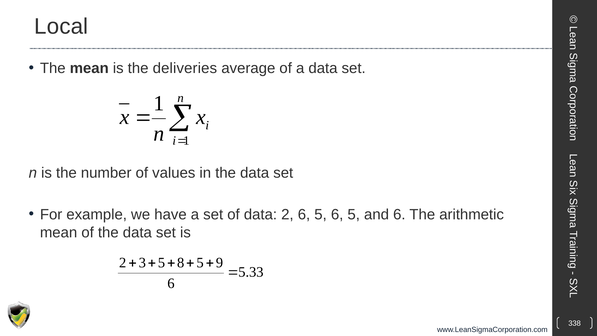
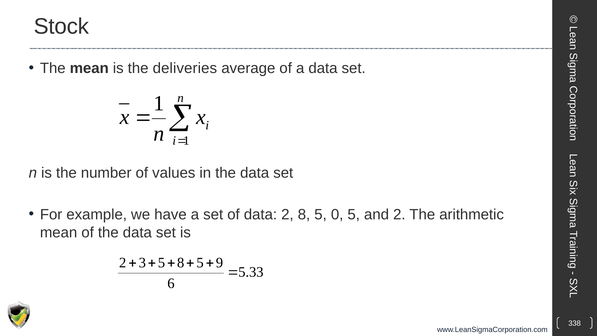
Local: Local -> Stock (61, 27)
2 6: 6 -> 8 (304, 214)
6: 6 -> 0 (337, 214)
and 6: 6 -> 2 (399, 214)
